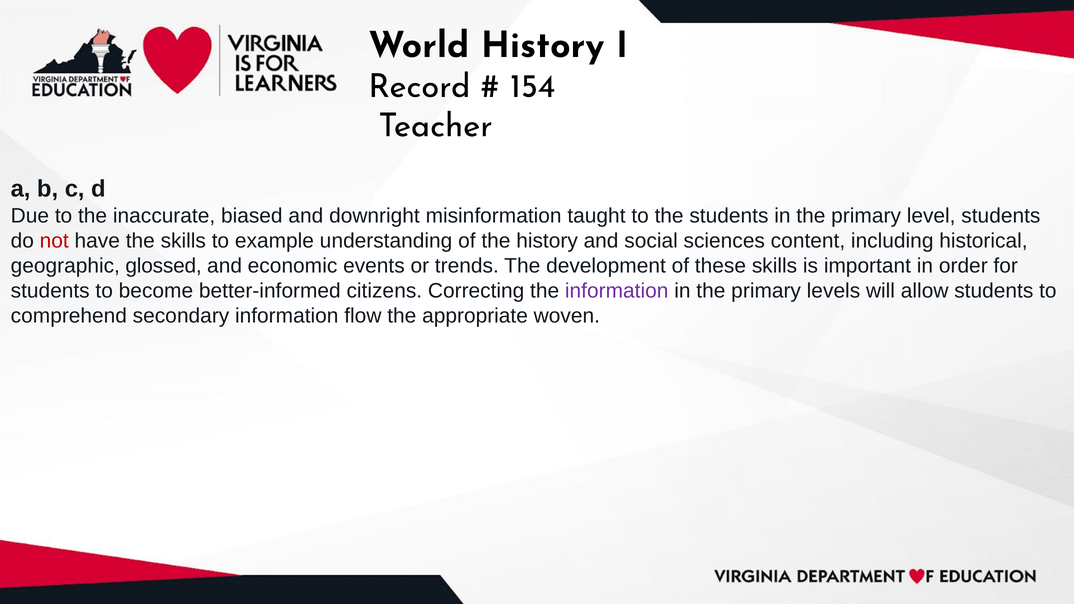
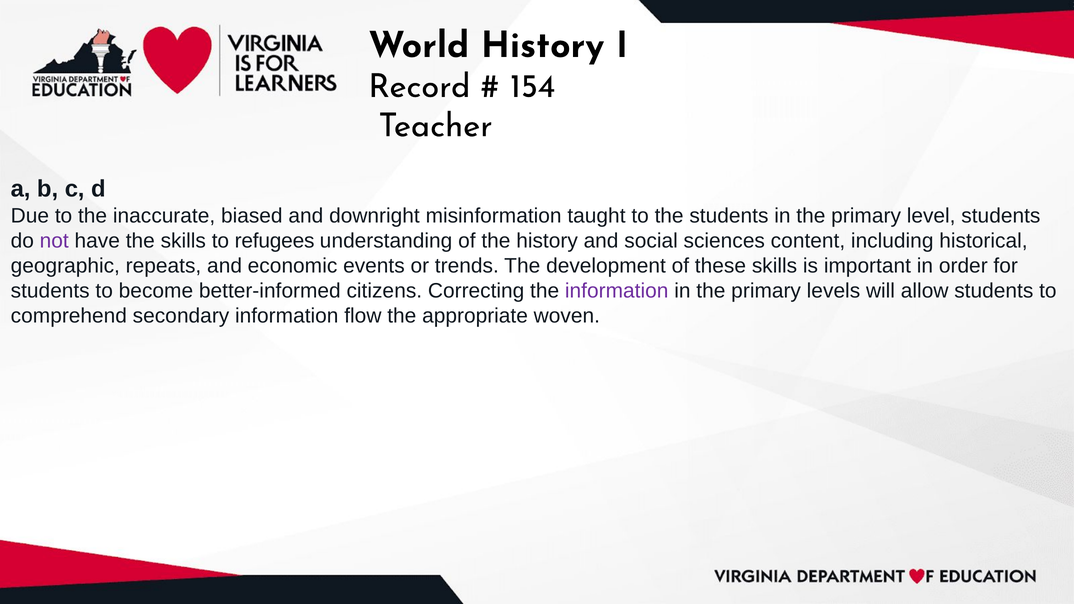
not colour: red -> purple (54, 241)
example: example -> refugees (275, 241)
glossed: glossed -> repeats (163, 266)
